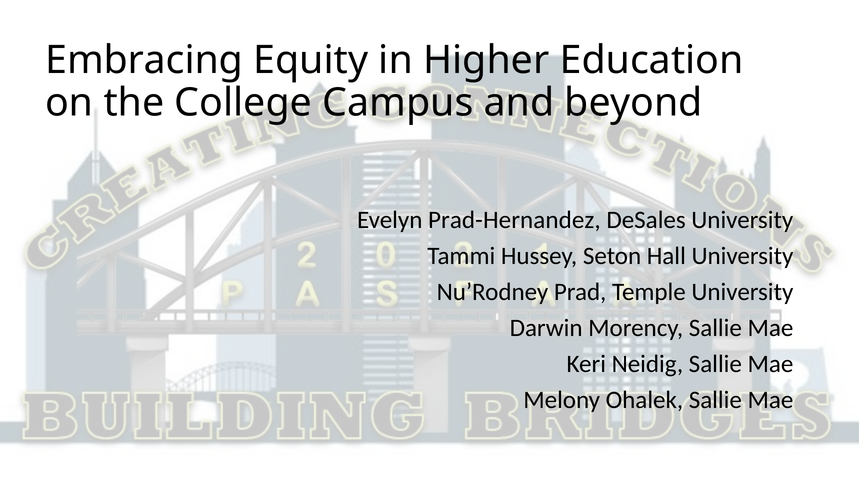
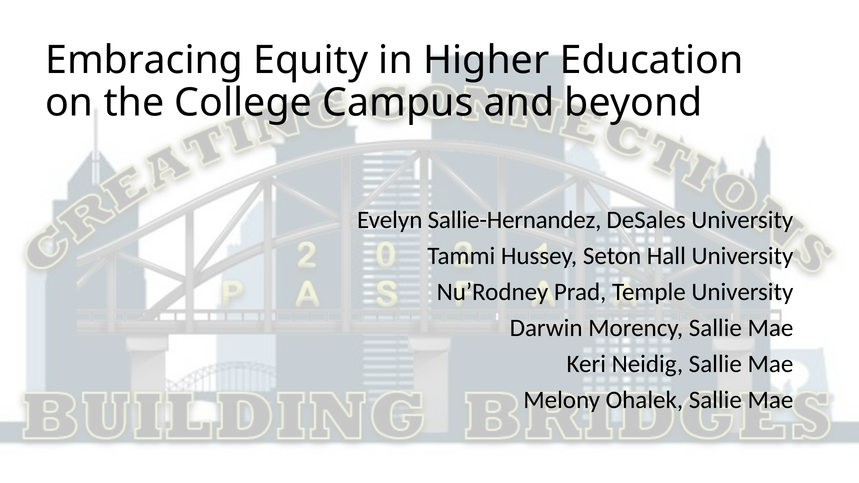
Prad-Hernandez: Prad-Hernandez -> Sallie-Hernandez (515, 220)
